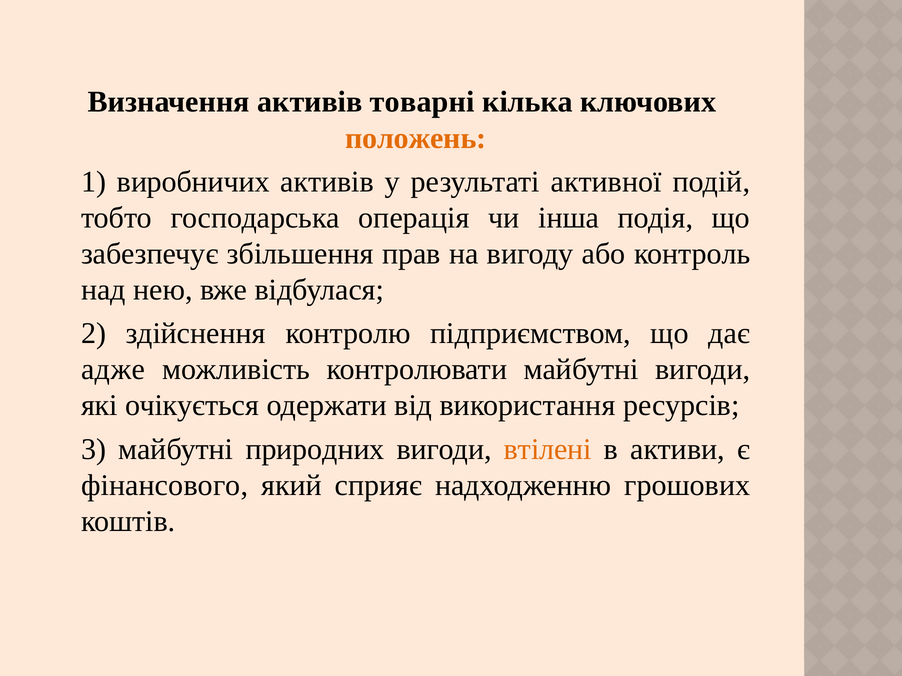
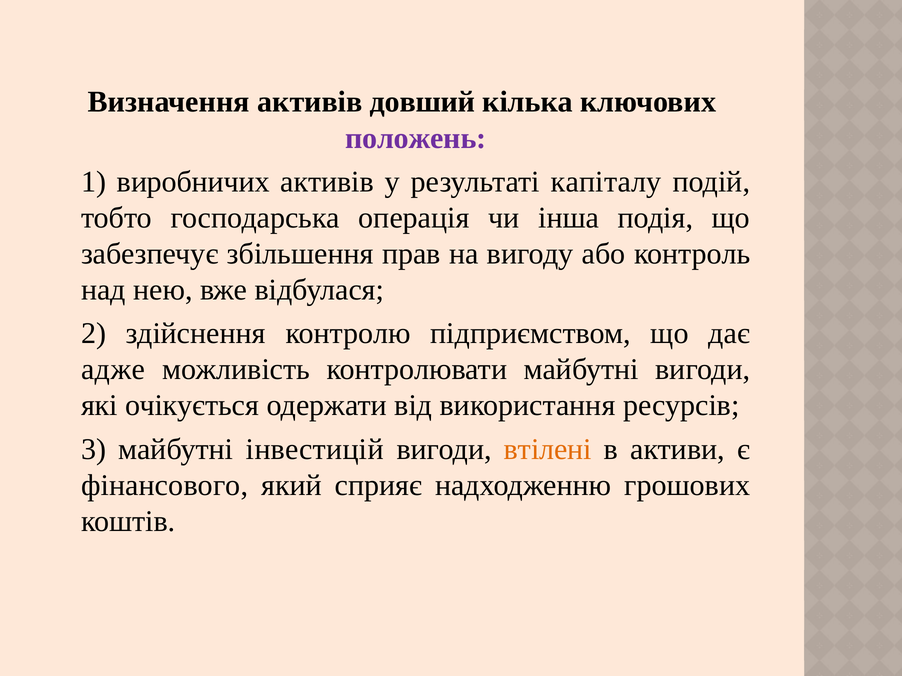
товарні: товарні -> довший (423, 102)
положень colour: orange -> purple (416, 138)
активної: активної -> капіталу (606, 182)
природних: природних -> інвестицій (315, 449)
